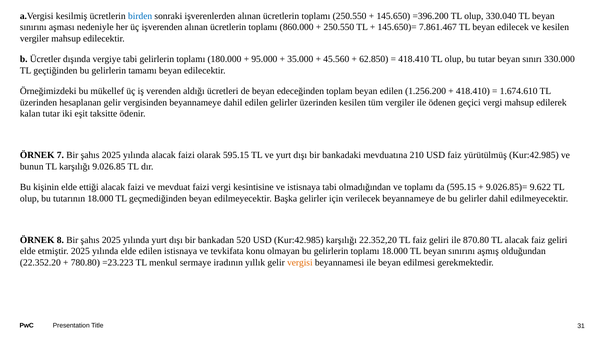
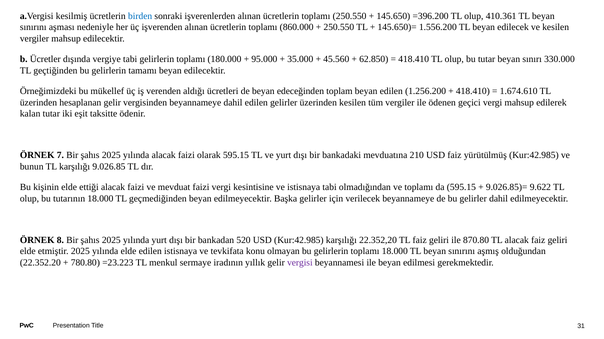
330.040: 330.040 -> 410.361 (501, 16)
7.861.467: 7.861.467 -> 1.556.200 (438, 27)
vergisi colour: orange -> purple (300, 263)
